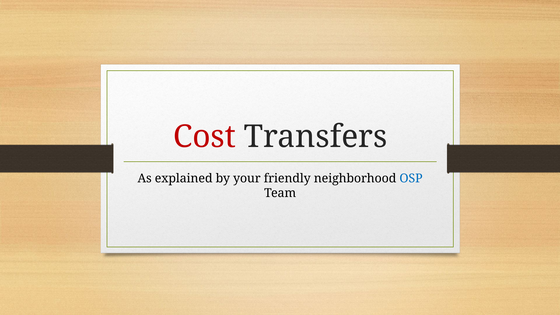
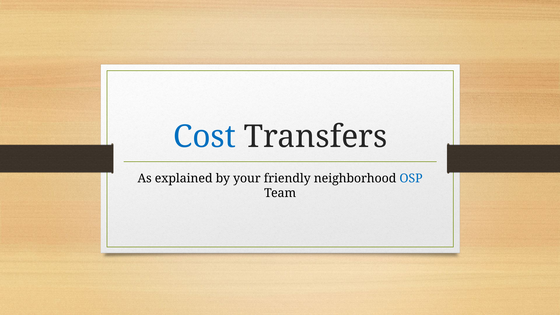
Cost colour: red -> blue (204, 137)
